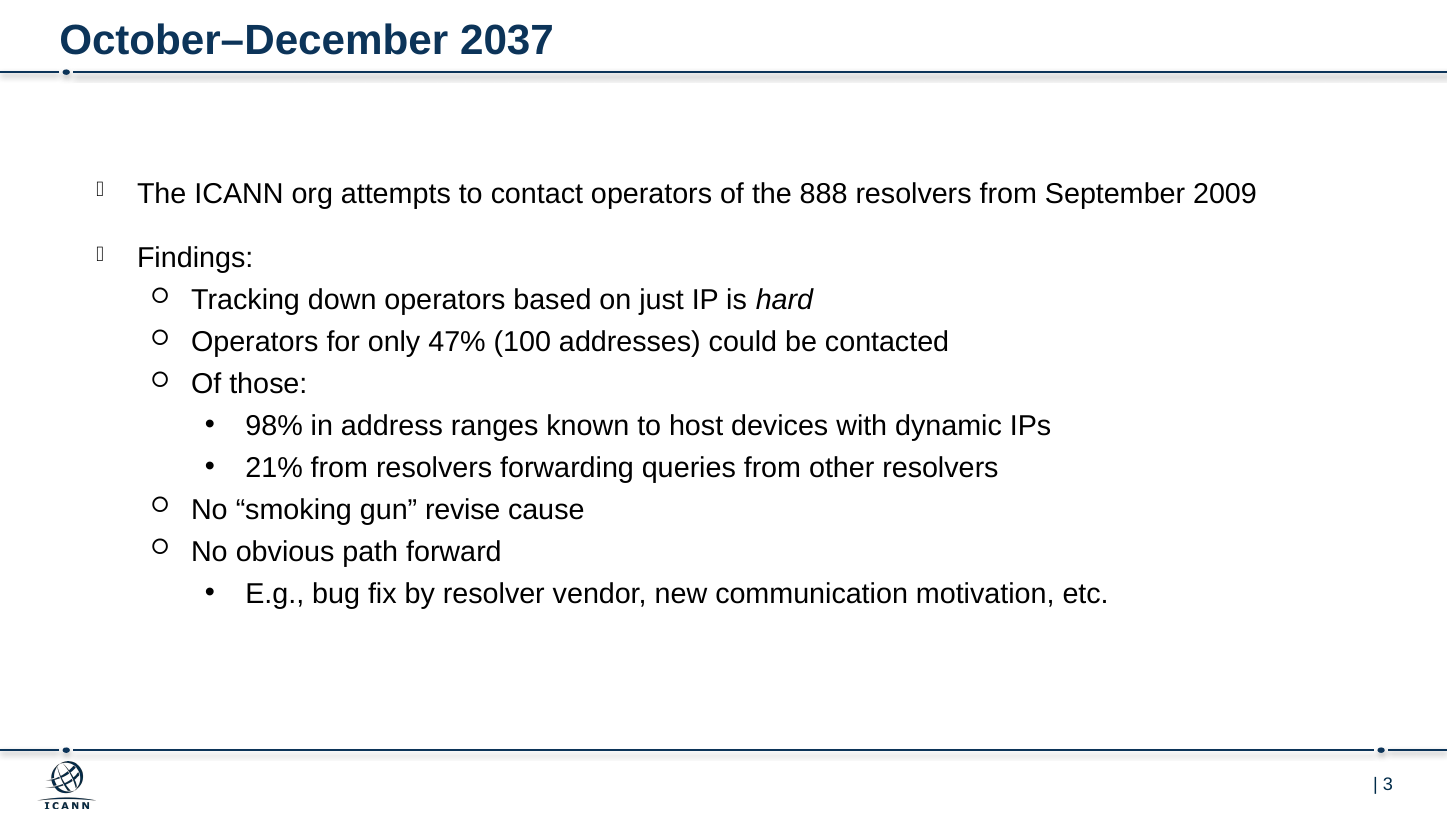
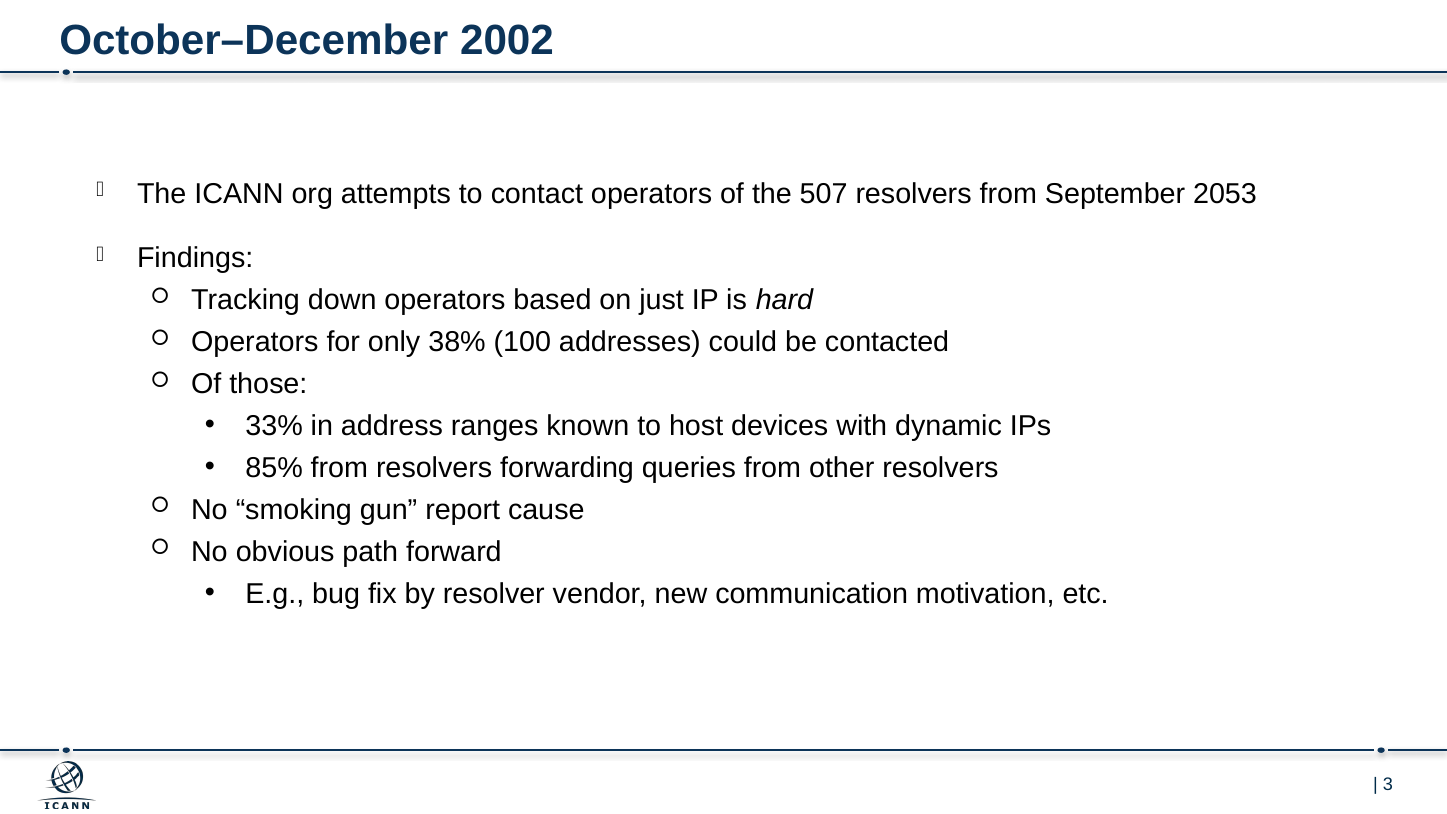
2037: 2037 -> 2002 (507, 41)
888: 888 -> 507 (824, 194)
2009: 2009 -> 2053 (1225, 194)
47%: 47% -> 38% (457, 342)
98%: 98% -> 33% (274, 426)
21%: 21% -> 85% (274, 468)
revise: revise -> report (463, 510)
